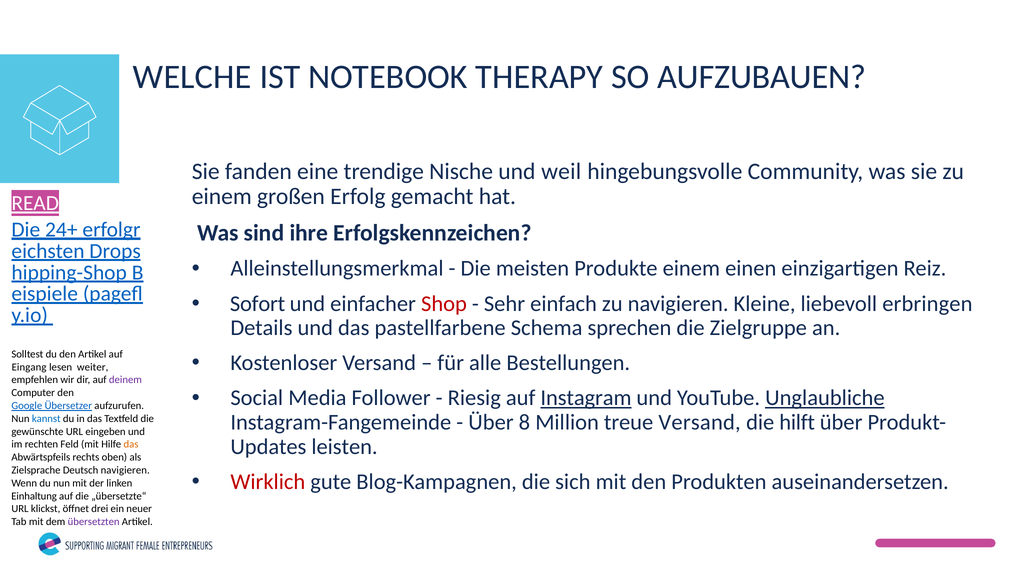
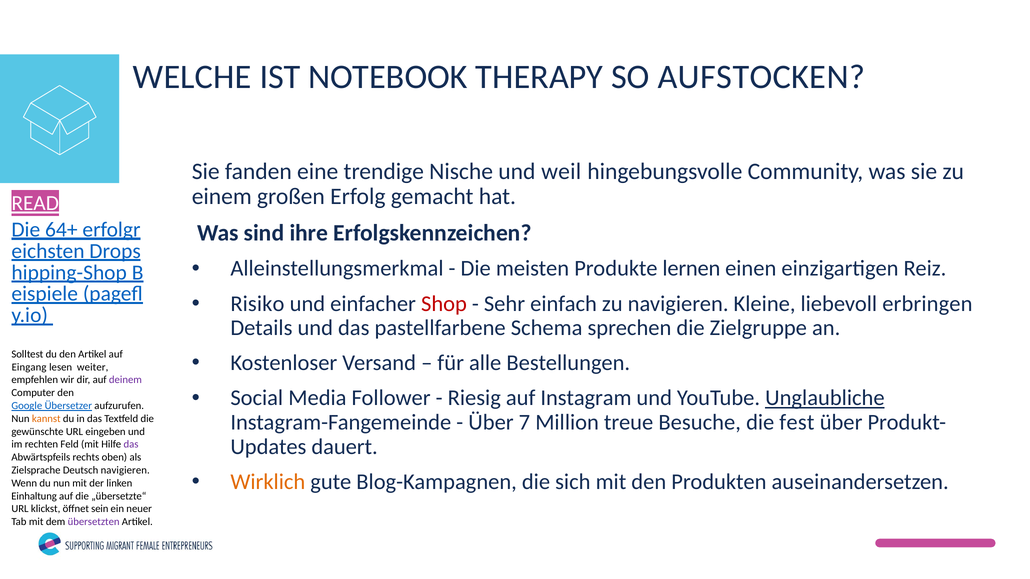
AUFZUBAUEN: AUFZUBAUEN -> AUFSTOCKEN (761, 77)
24+: 24+ -> 64+ (61, 230)
Produkte einem: einem -> lernen (691, 269)
Sofort: Sofort -> Risiko (257, 304)
Instagram underline: present -> none (586, 398)
8: 8 -> 7 (524, 423)
treue Versand: Versand -> Besuche (700, 423)
hilft: hilft -> fest (797, 423)
kannst colour: blue -> orange (46, 419)
leisten: leisten -> dauert (345, 447)
das colour: orange -> purple (131, 445)
Wirklich colour: red -> orange (268, 482)
drei: drei -> sein (100, 509)
